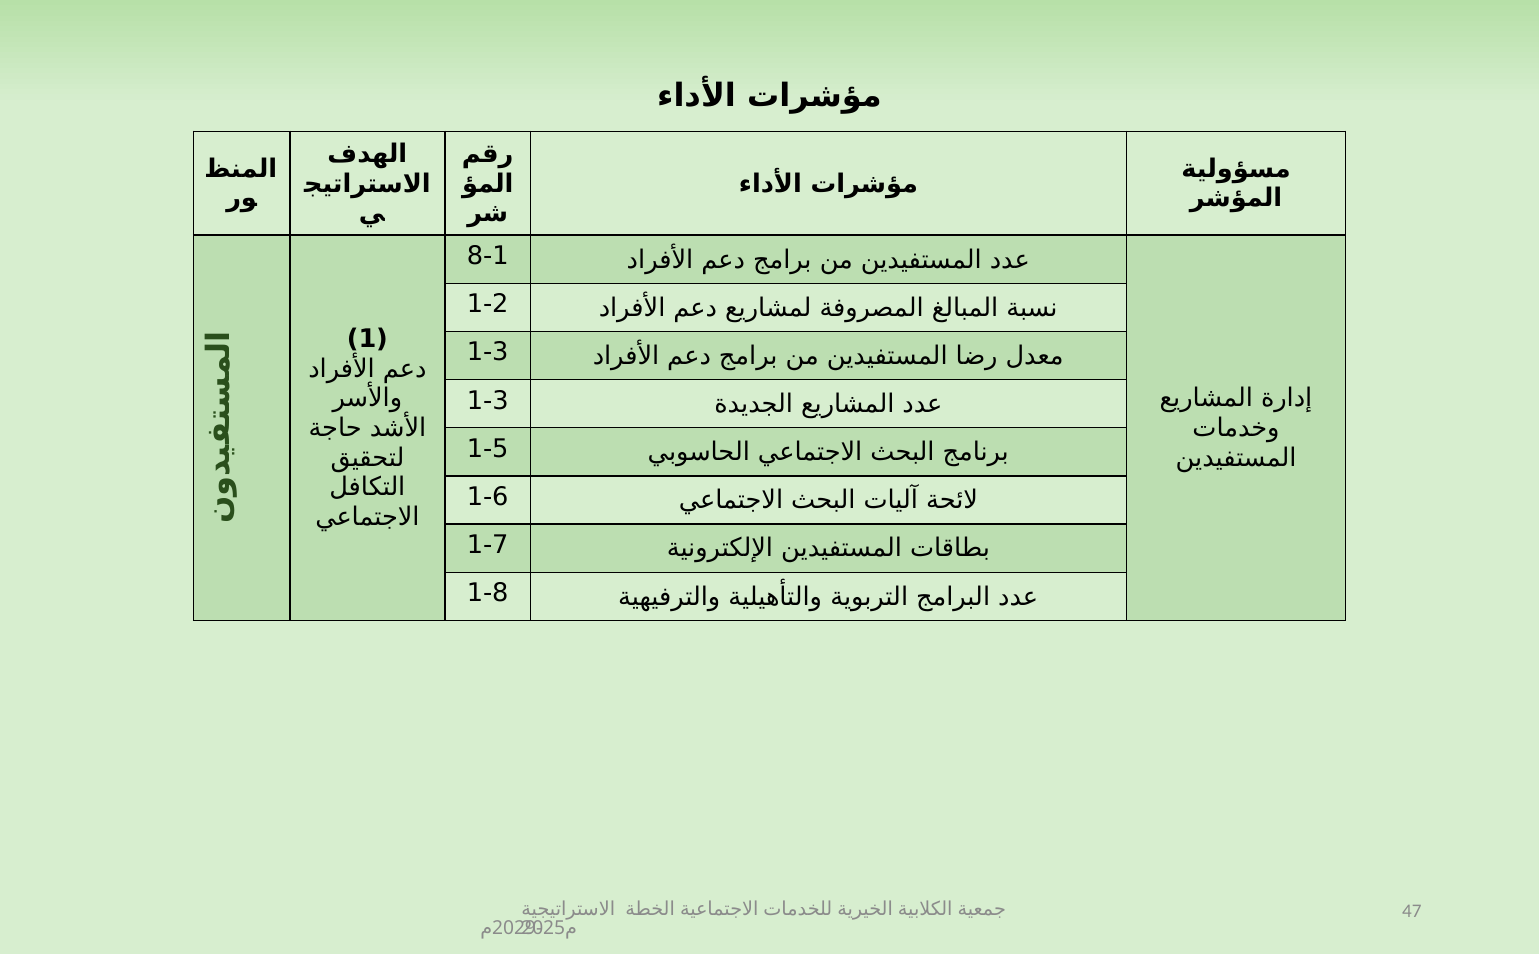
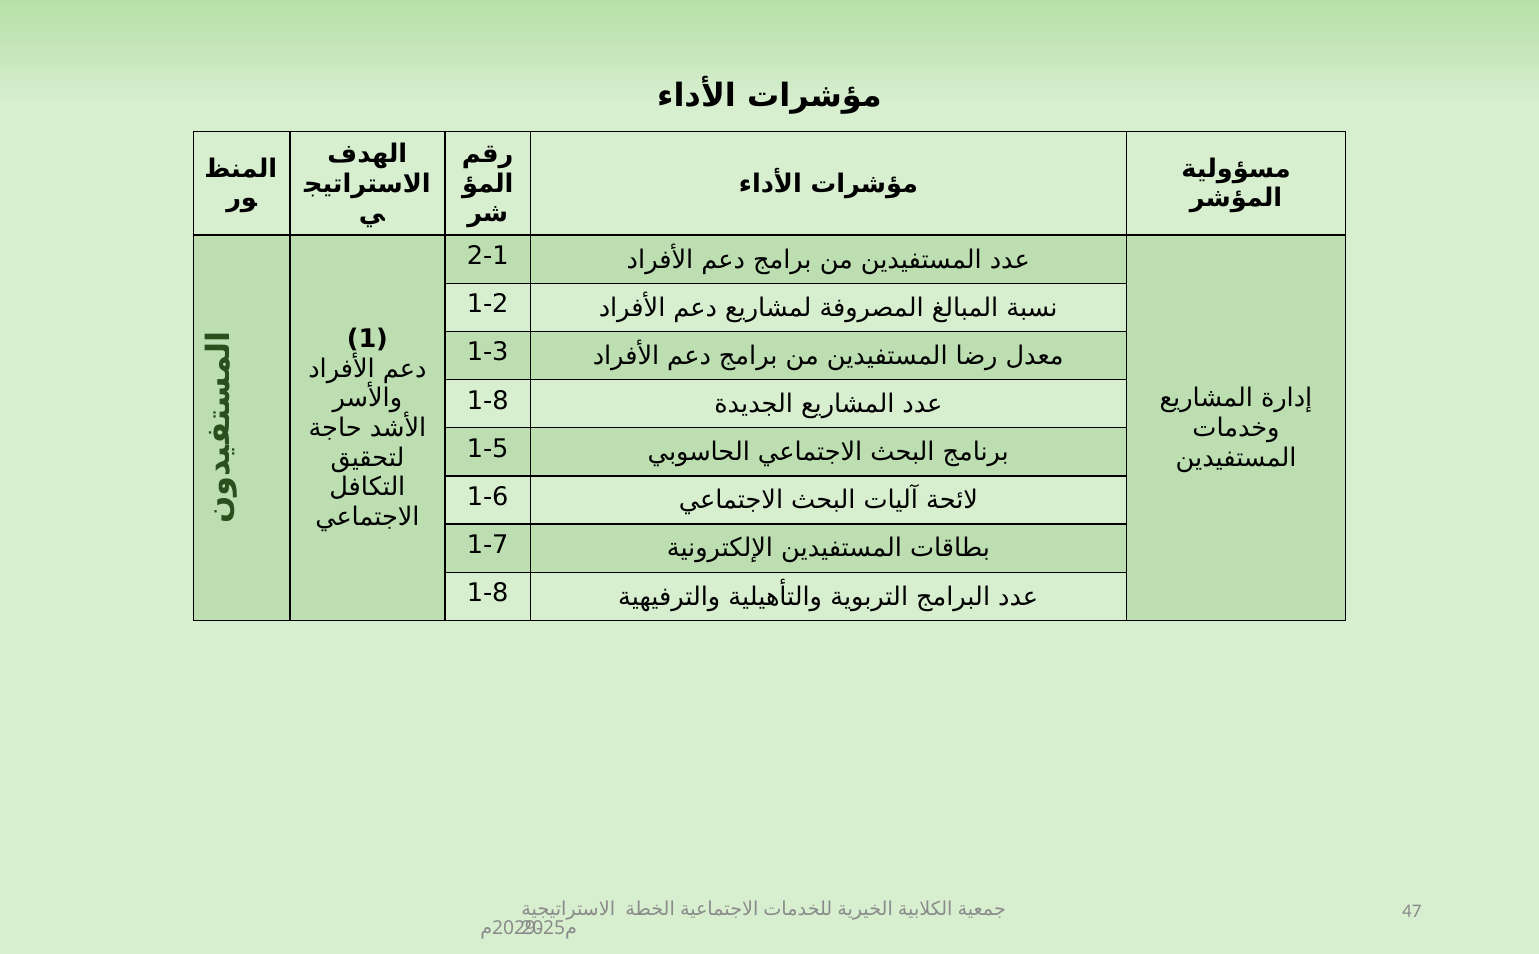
8-1: 8-1 -> 2-1 (488, 256)
1-3: 1-3 -> 1-8 (488, 401)
